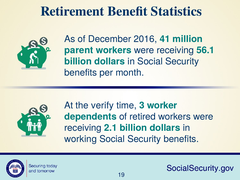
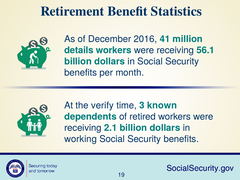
parent: parent -> details (79, 50)
worker: worker -> known (162, 105)
